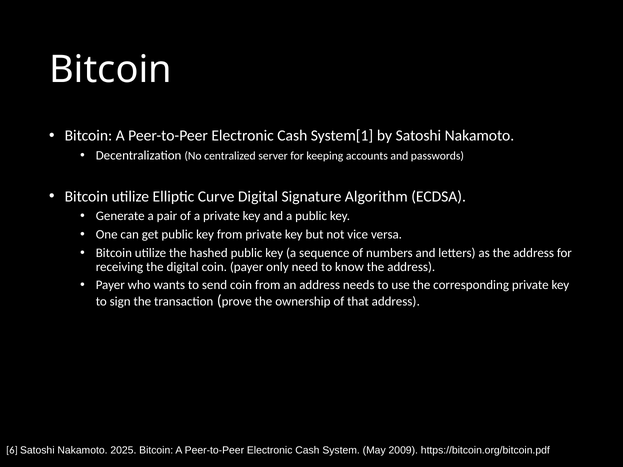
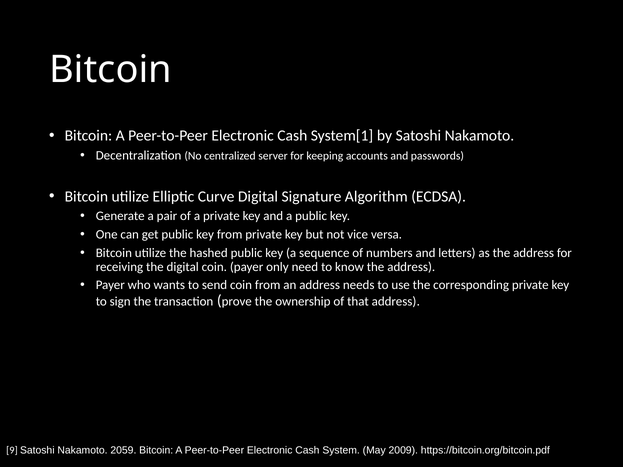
6: 6 -> 9 (12, 450)
2025: 2025 -> 2059 (123, 450)
